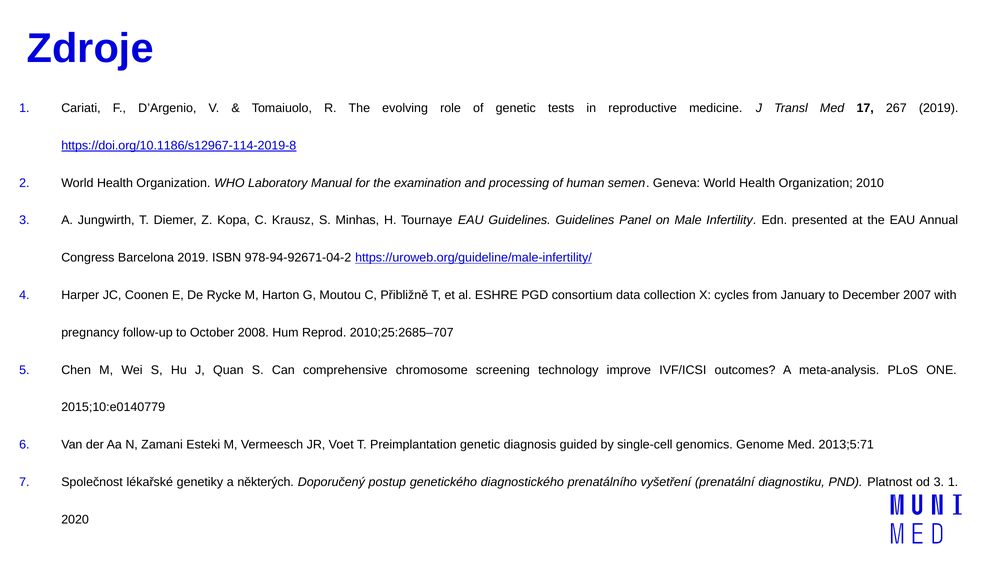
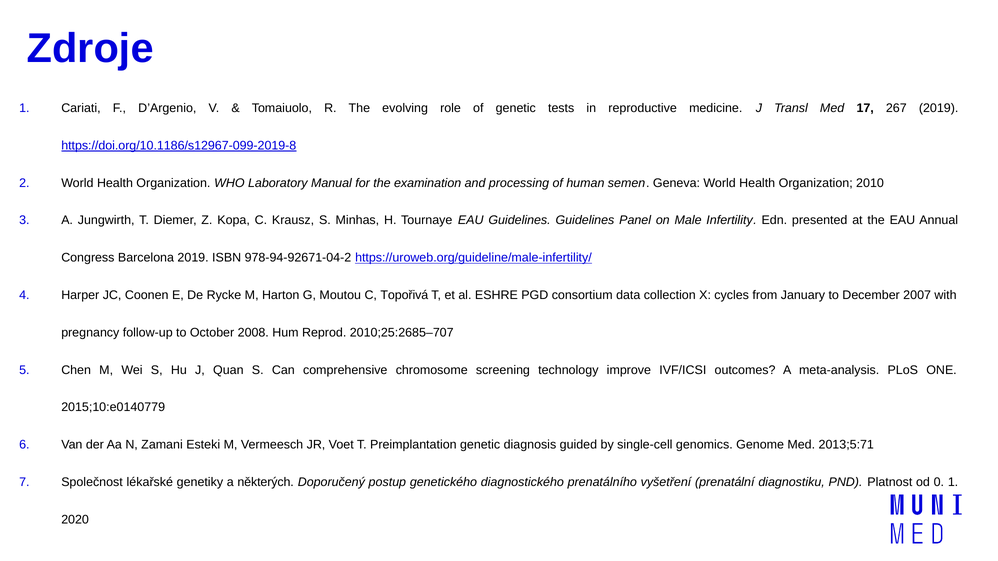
https://doi.org/10.1186/s12967-114-2019-8: https://doi.org/10.1186/s12967-114-2019-8 -> https://doi.org/10.1186/s12967-099-2019-8 (179, 146)
Přibližně: Přibližně -> Topořivá (404, 295)
od 3: 3 -> 0 (939, 482)
